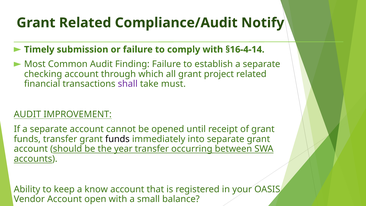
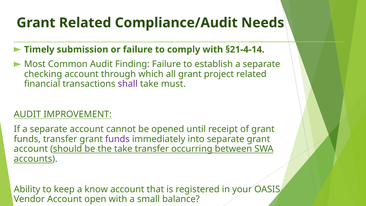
Notify: Notify -> Needs (263, 23)
§16-4-14: §16-4-14 -> §21-4-14 (245, 49)
funds colour: black -> purple (117, 139)
the year: year -> take (123, 149)
